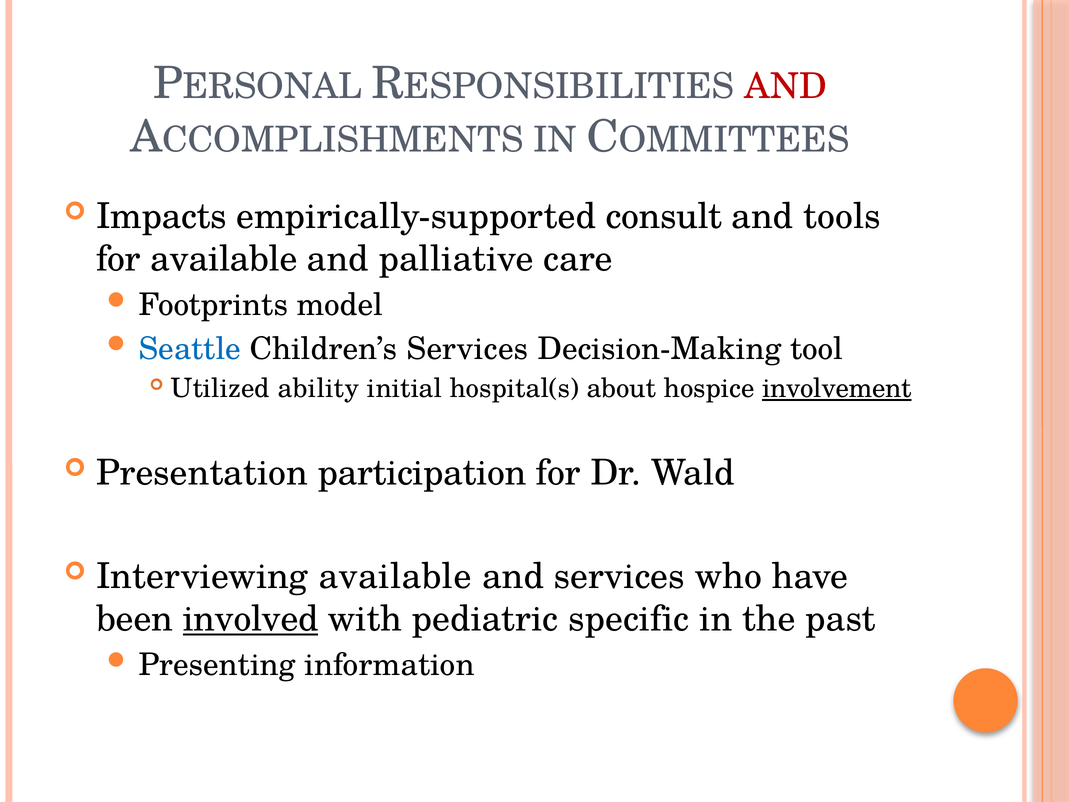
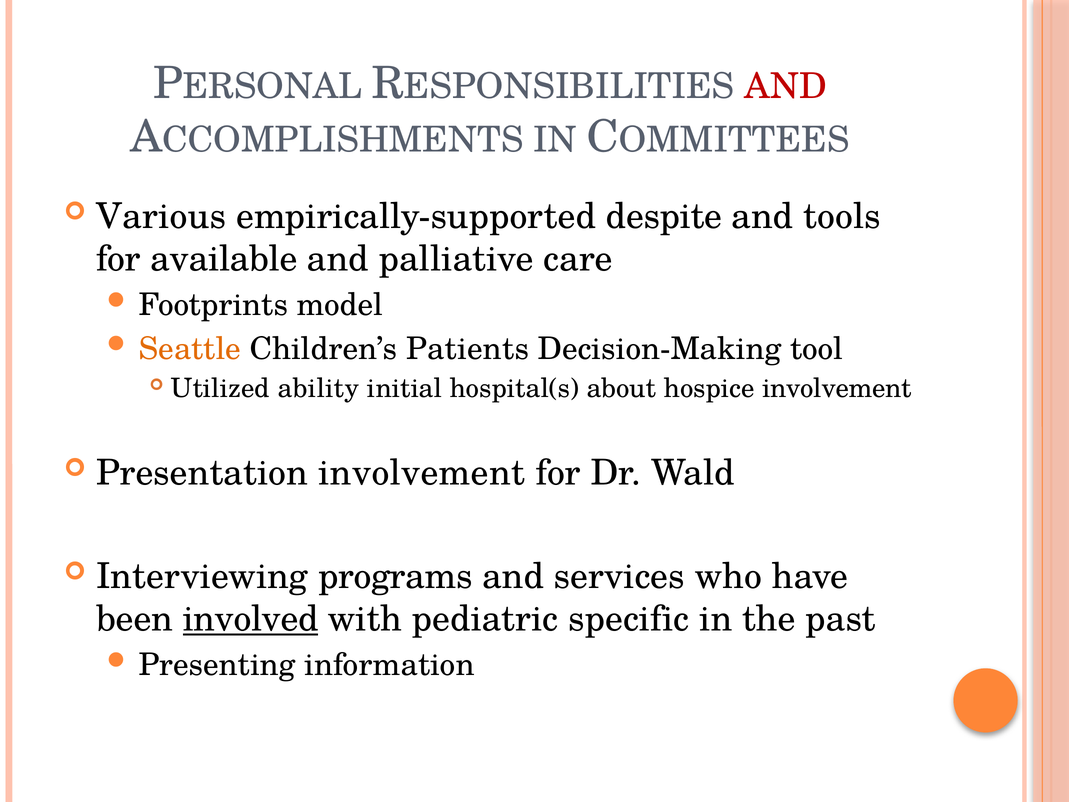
Impacts: Impacts -> Various (161, 216)
consult: consult -> despite (664, 216)
Seattle colour: blue -> orange (190, 349)
Children’s Services: Services -> Patients (468, 349)
involvement underline: present -> none (837, 388)
Presentation participation: participation -> involvement (422, 473)
Interviewing available: available -> programs (395, 576)
